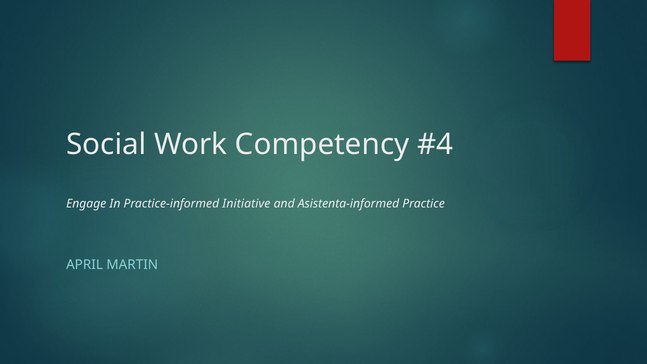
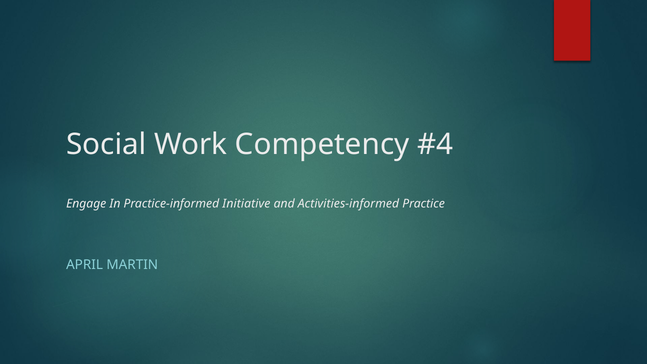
Asistenta-informed: Asistenta-informed -> Activities-informed (348, 204)
